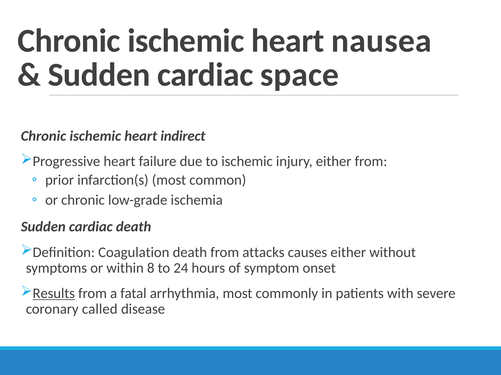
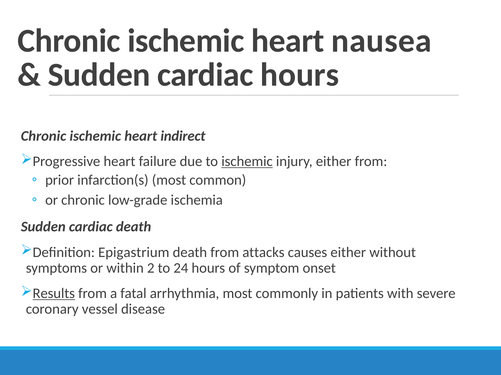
cardiac space: space -> hours (300, 75)
ischemic underline: none -> present (247, 162)
Coagulation: Coagulation -> Epigastrium (134, 253)
8: 8 -> 2 (151, 268)
called: called -> vessel (100, 310)
